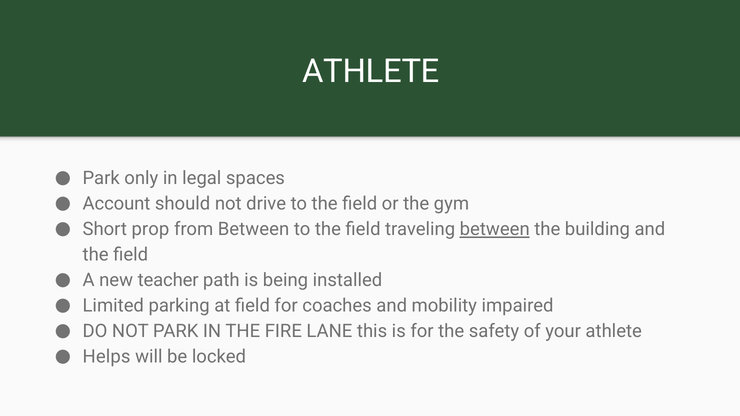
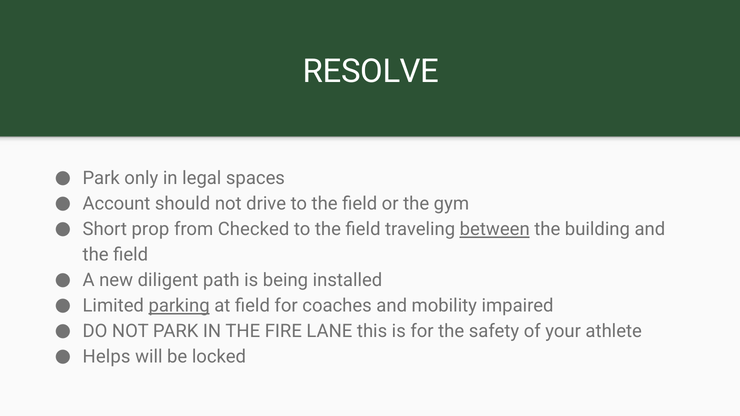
ATHLETE: ATHLETE -> RESOLVE (371, 71)
from Between: Between -> Checked (254, 229)
teacher: teacher -> diligent (168, 281)
parking underline: none -> present (179, 306)
